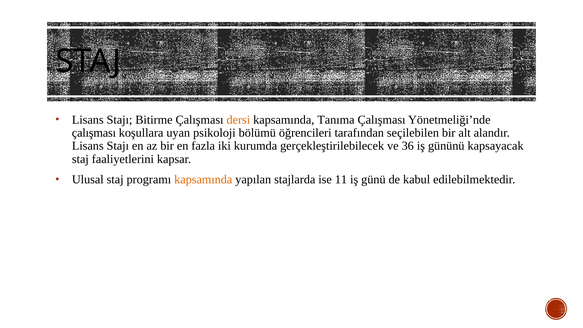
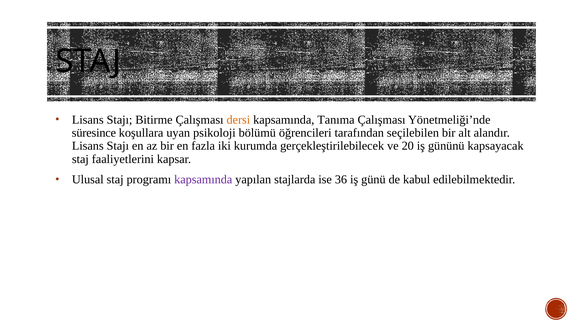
çalışması: çalışması -> süresince (94, 133)
36: 36 -> 20 (408, 146)
kapsamında colour: orange -> purple (203, 179)
11: 11 -> 36 (341, 179)
